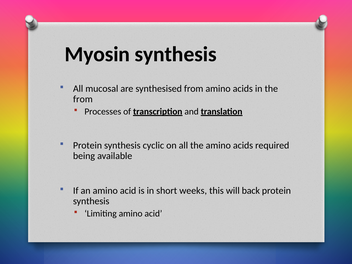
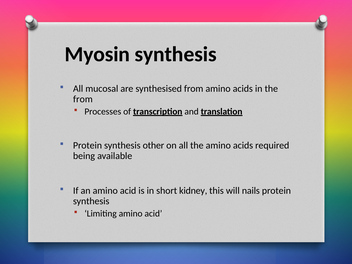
cyclic: cyclic -> other (153, 145)
weeks: weeks -> kidney (193, 191)
back: back -> nails (251, 191)
